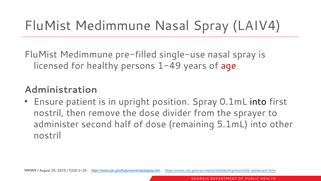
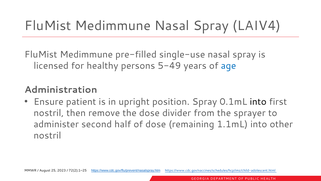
1-49: 1-49 -> 5-49 (169, 66)
age colour: red -> blue (229, 66)
5.1mL: 5.1mL -> 1.1mL (232, 124)
